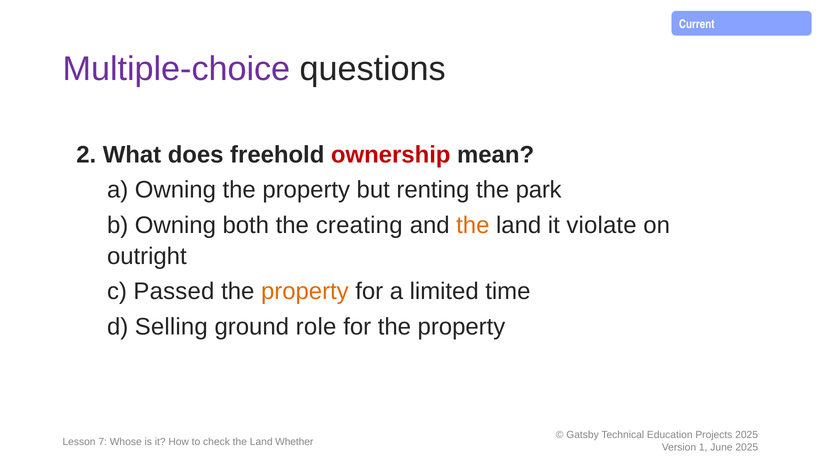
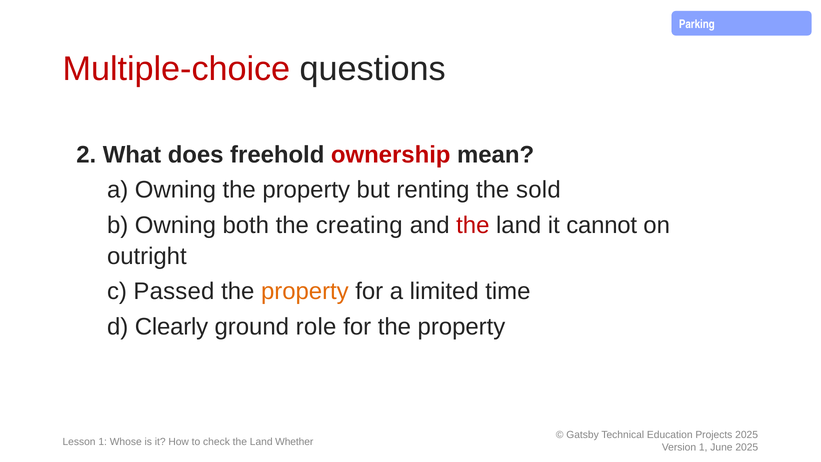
Current: Current -> Parking (697, 24)
Multiple-choice colour: purple -> red (176, 69)
park: park -> sold (538, 190)
the colour: orange -> red (473, 225)
violate: violate -> cannot (602, 225)
Selling: Selling -> Clearly (171, 326)
Lesson 7: 7 -> 1 (103, 442)
